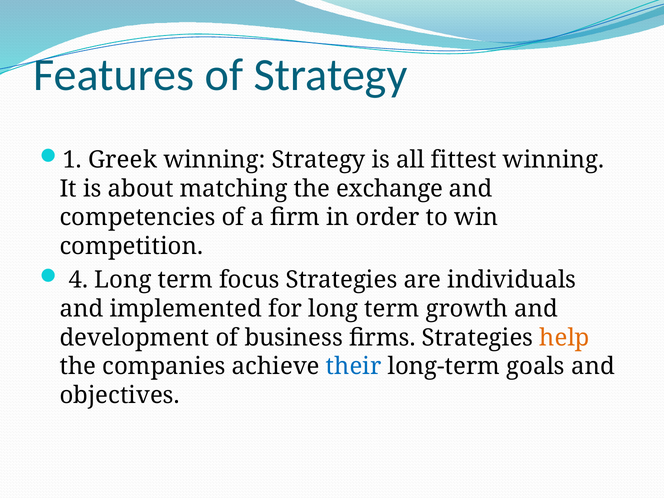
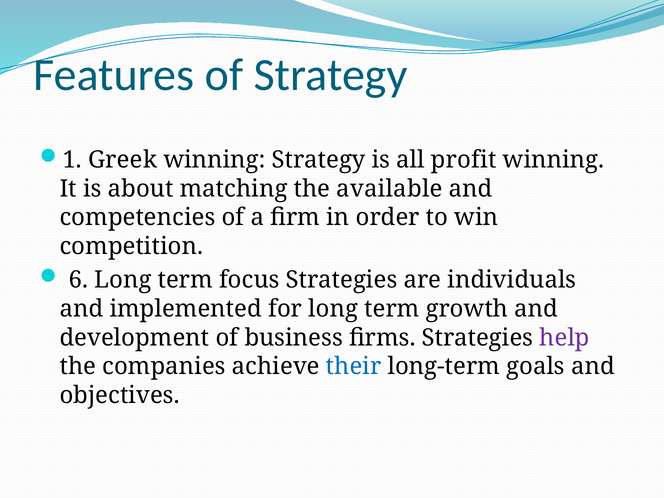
fittest: fittest -> profit (464, 160)
exchange: exchange -> available (389, 189)
4: 4 -> 6 (78, 280)
help colour: orange -> purple (565, 338)
